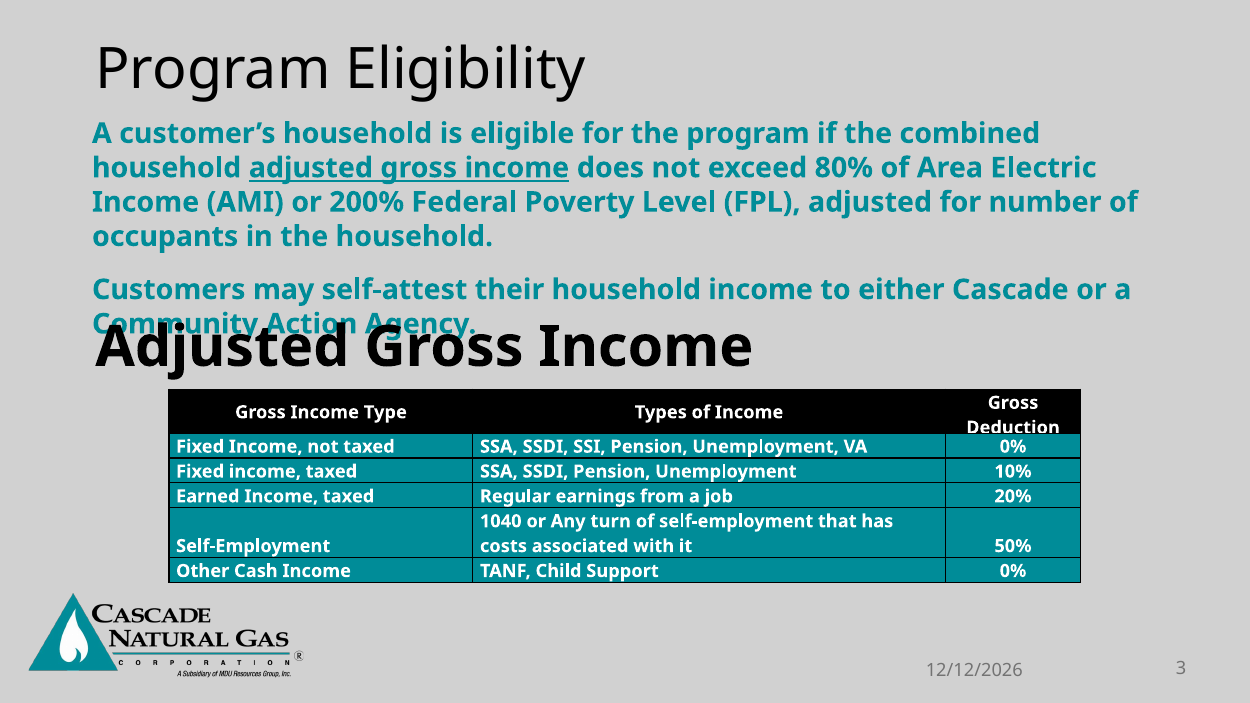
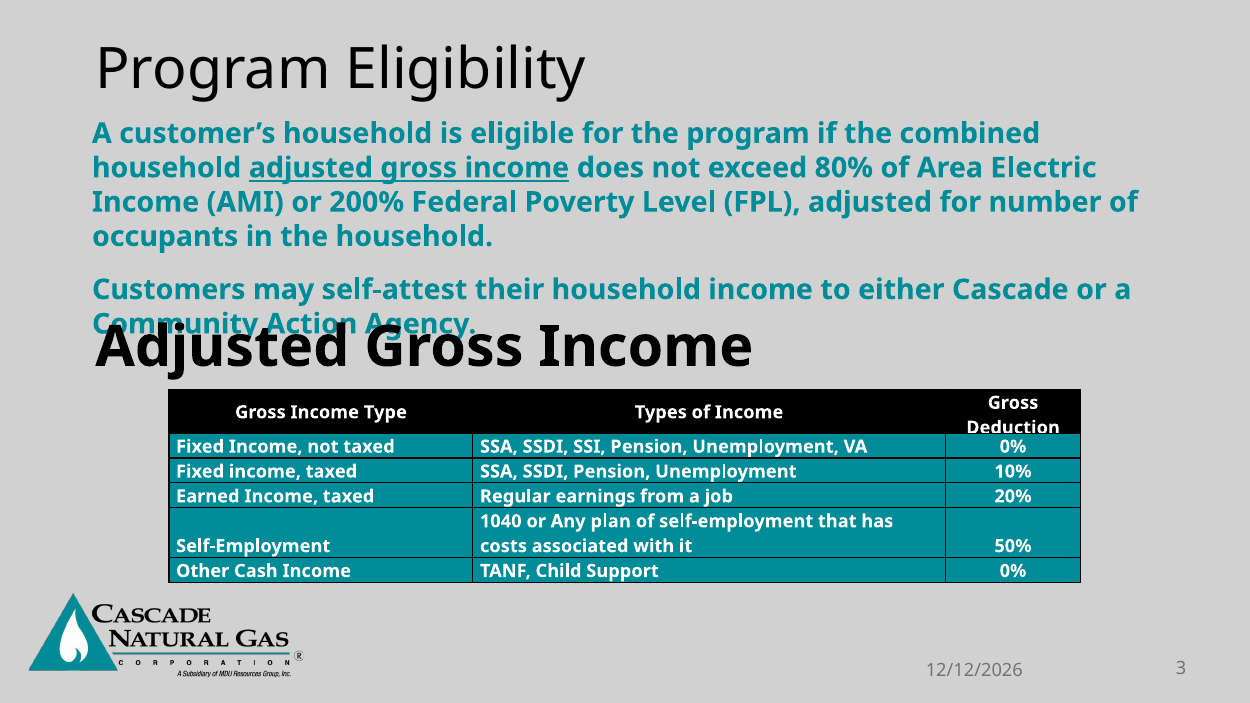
turn: turn -> plan (611, 521)
